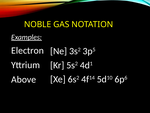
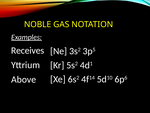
Electron: Electron -> Receives (28, 50)
